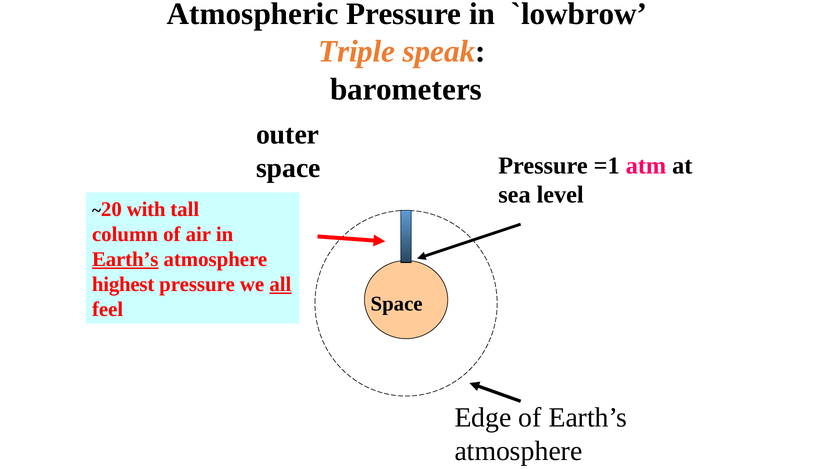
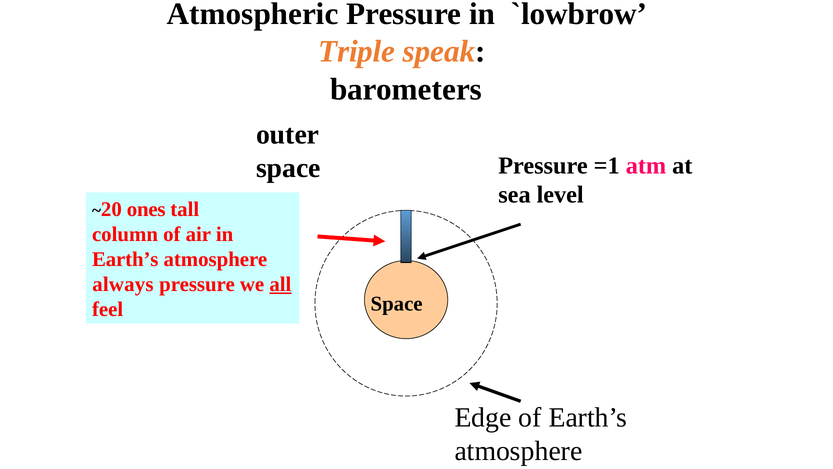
with: with -> ones (146, 209)
Earth’s underline: present -> none (125, 259)
highest: highest -> always (123, 284)
